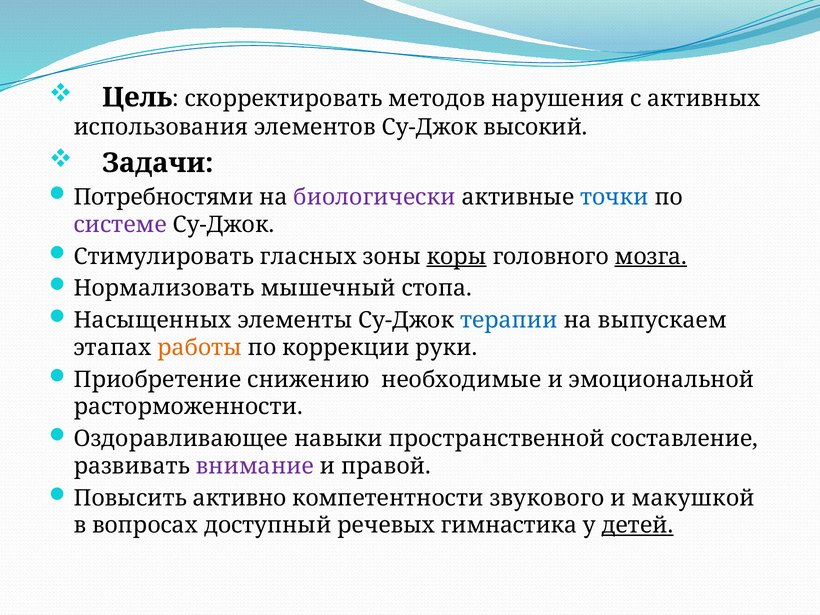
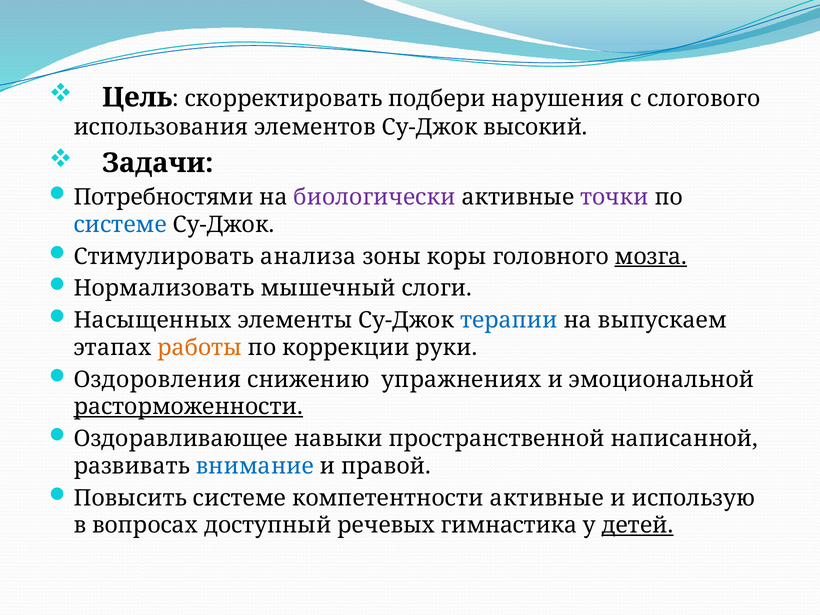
методов: методов -> подбери (437, 99)
активных: активных -> слогового (704, 99)
точки colour: blue -> purple (615, 197)
системе colour: purple -> blue (120, 225)
гласных: гласных -> анализа (308, 257)
коры underline: present -> none (457, 257)
стопа: стопа -> слоги (437, 288)
Приобретение: Приобретение -> Оздоровления (157, 380)
необходимые: необходимые -> упражнениях (461, 380)
расторможенности underline: none -> present (188, 407)
составление: составление -> написанной (684, 439)
внимание colour: purple -> blue (255, 466)
Повысить активно: активно -> системе (240, 498)
компетентности звукового: звукового -> активные (547, 498)
макушкой: макушкой -> использую (693, 498)
